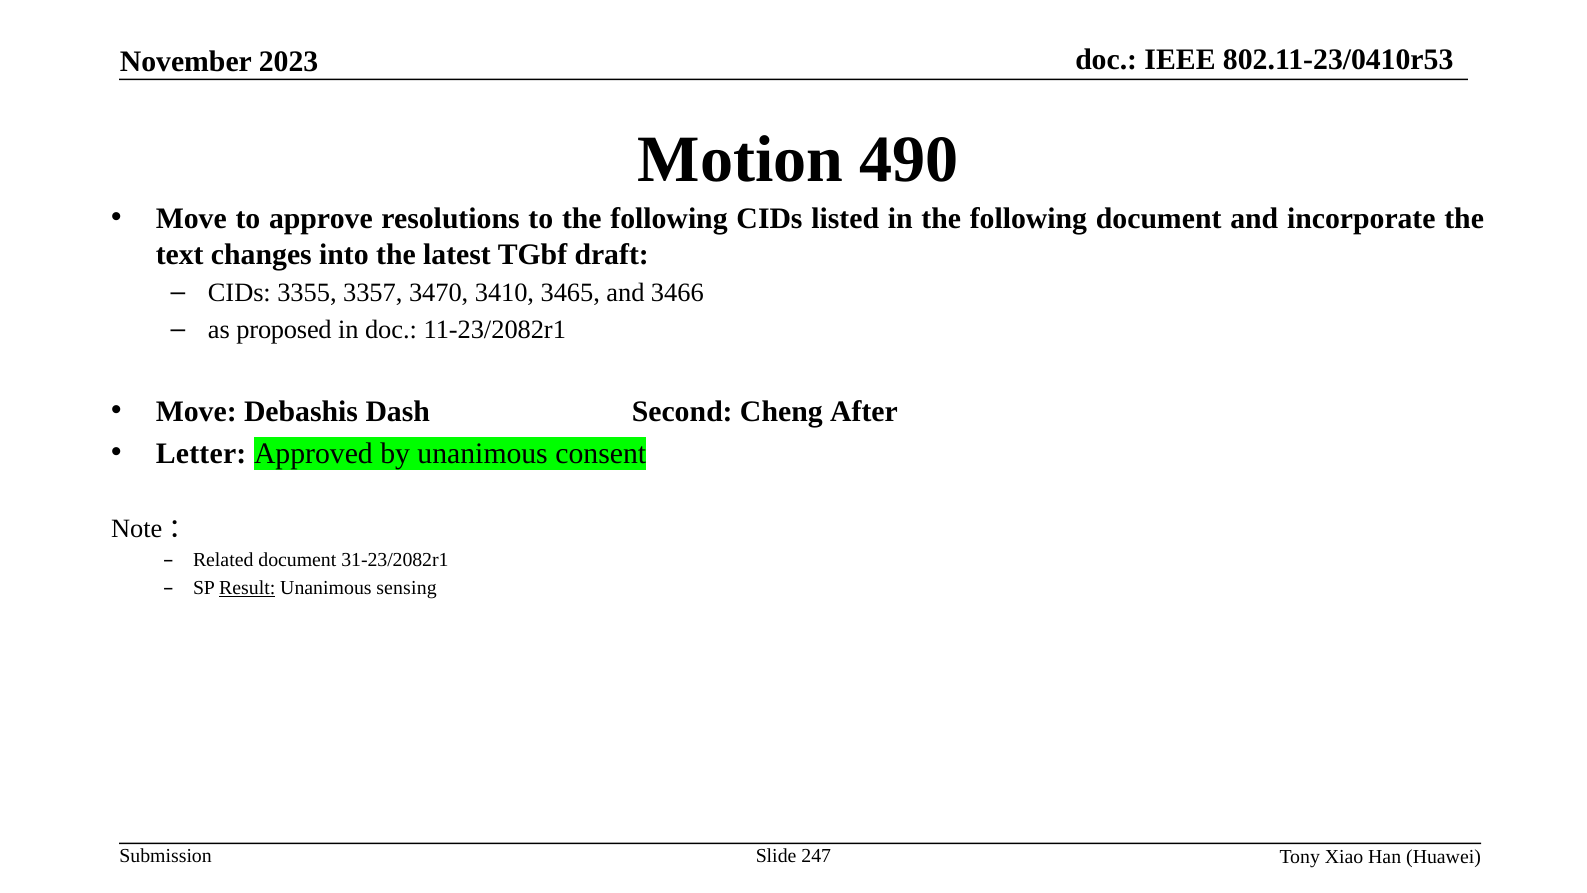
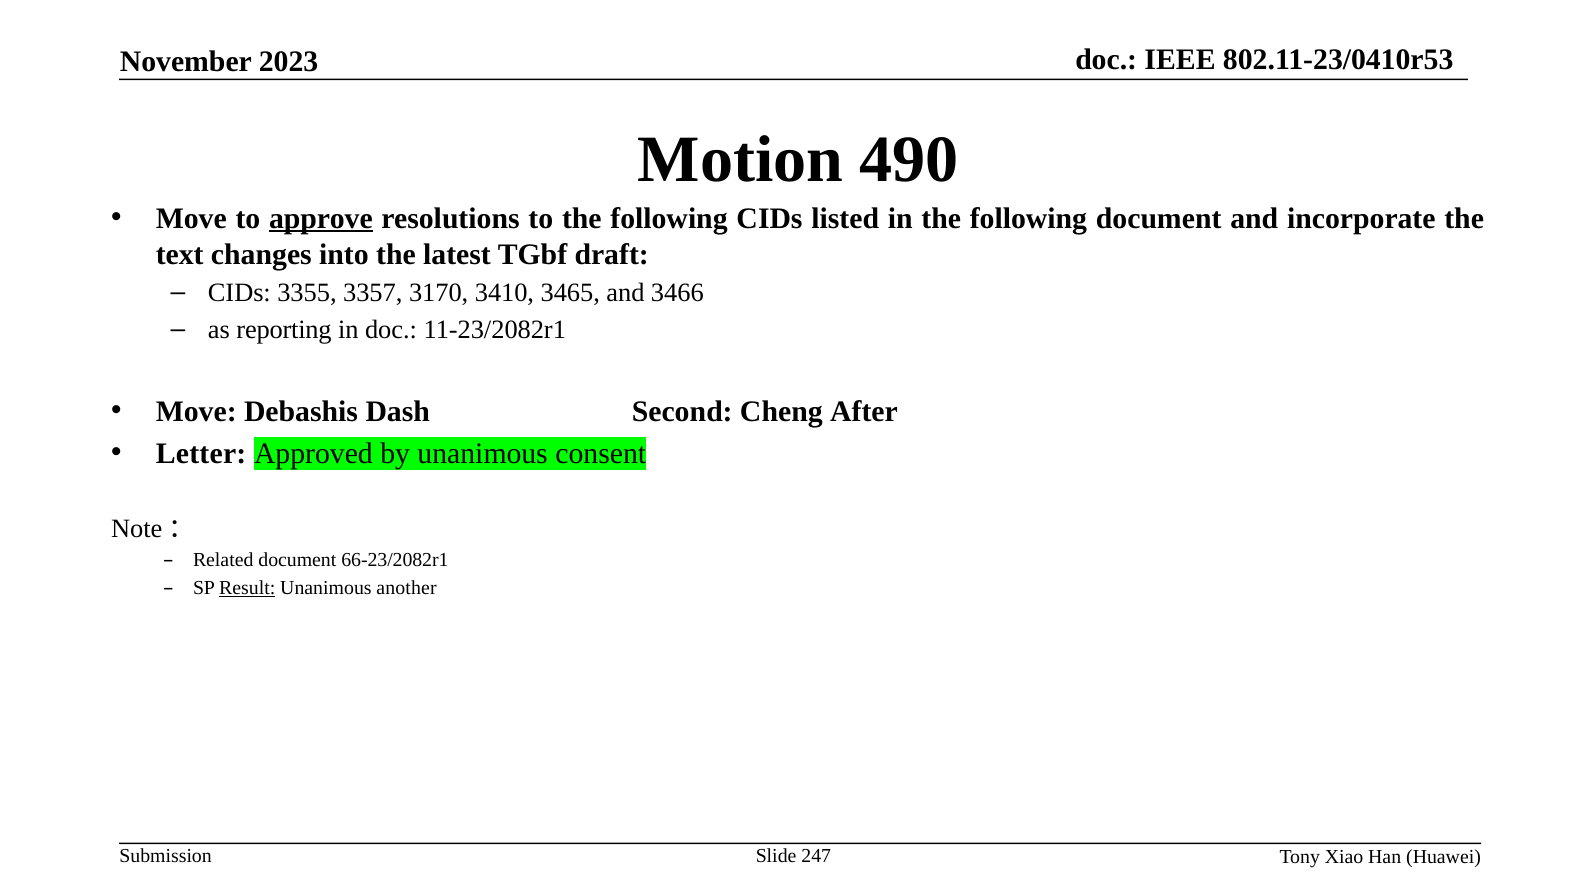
approve underline: none -> present (321, 218)
3470: 3470 -> 3170 (439, 293)
proposed: proposed -> reporting (284, 330)
31-23/2082r1: 31-23/2082r1 -> 66-23/2082r1 (395, 560)
sensing: sensing -> another (407, 588)
